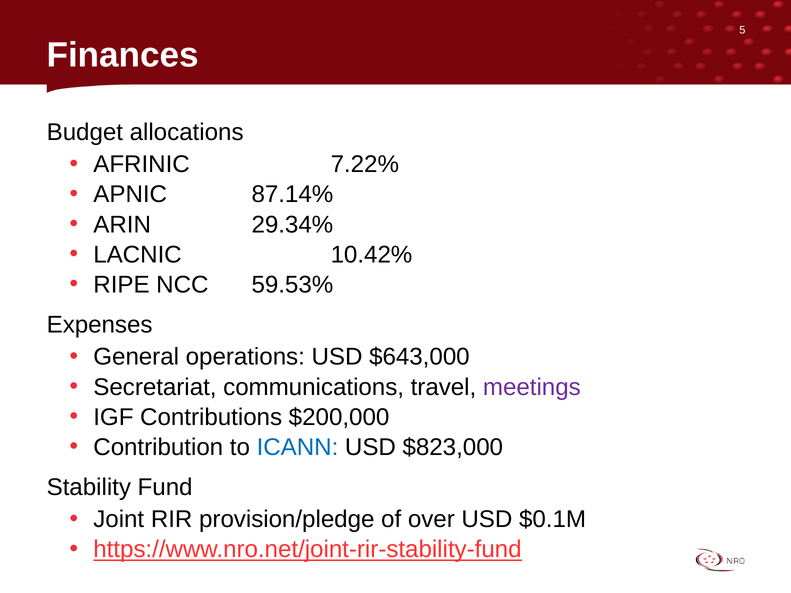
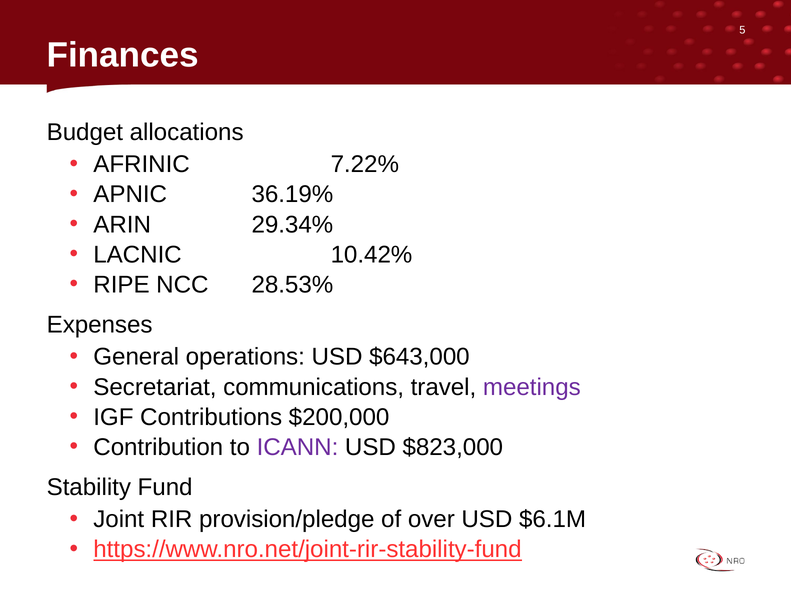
87.14%: 87.14% -> 36.19% (292, 195)
59.53%: 59.53% -> 28.53% (292, 285)
ICANN colour: blue -> purple (297, 447)
$0.1M: $0.1M -> $6.1M (553, 520)
